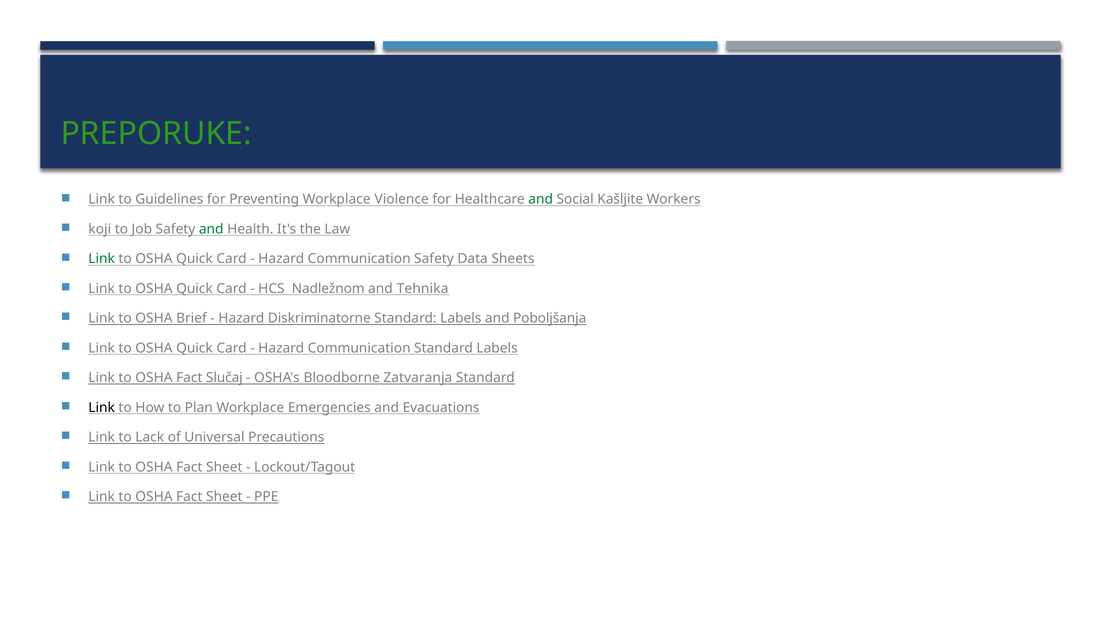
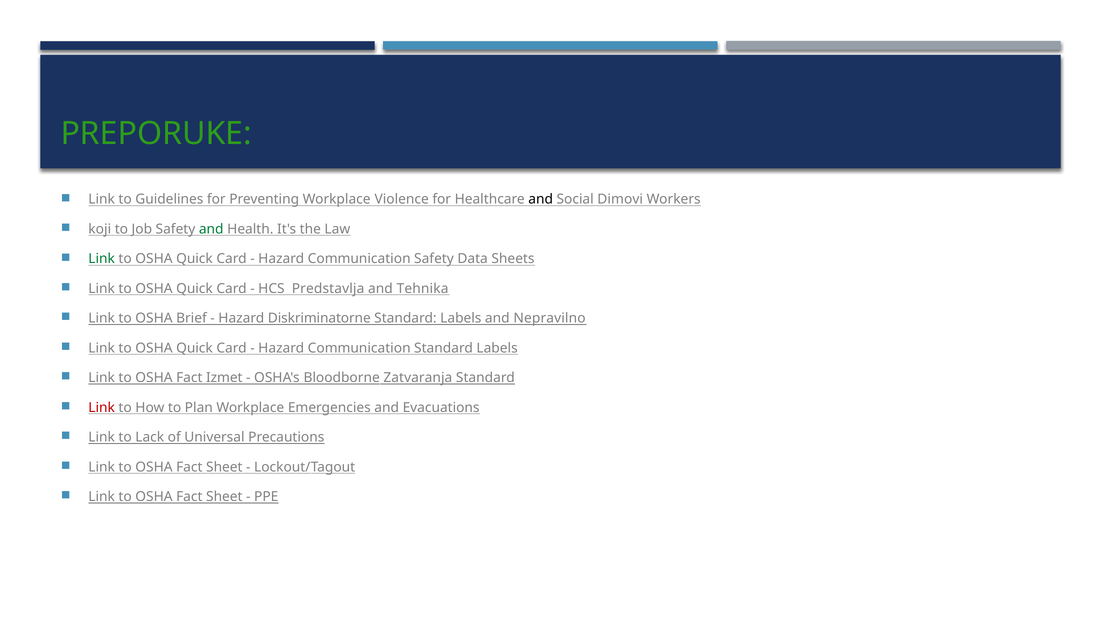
and colour: green -> black (541, 199)
Kašljite: Kašljite -> Dimovi (620, 199)
Nadležnom: Nadležnom -> Predstavlja (328, 289)
Poboljšanja: Poboljšanja -> Nepravilno (550, 318)
Slučaj: Slučaj -> Izmet (224, 378)
Link colour: black -> red (102, 408)
